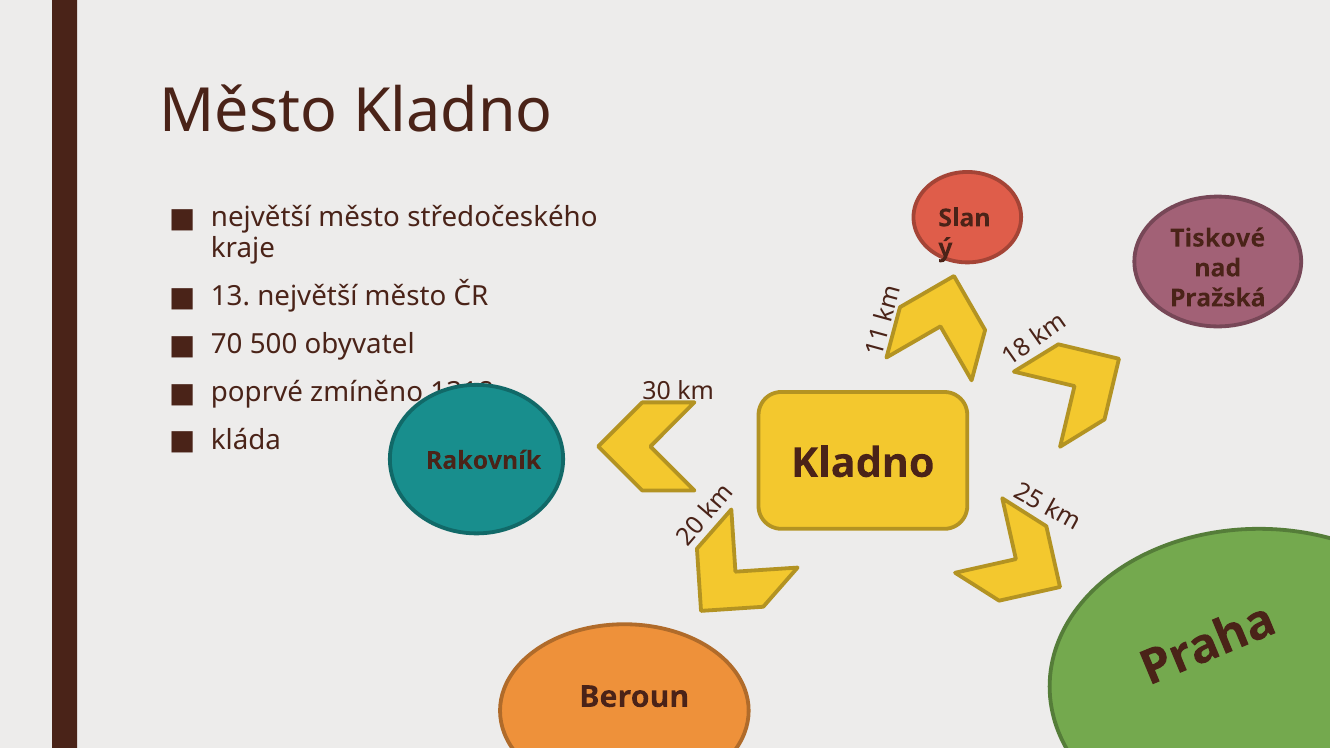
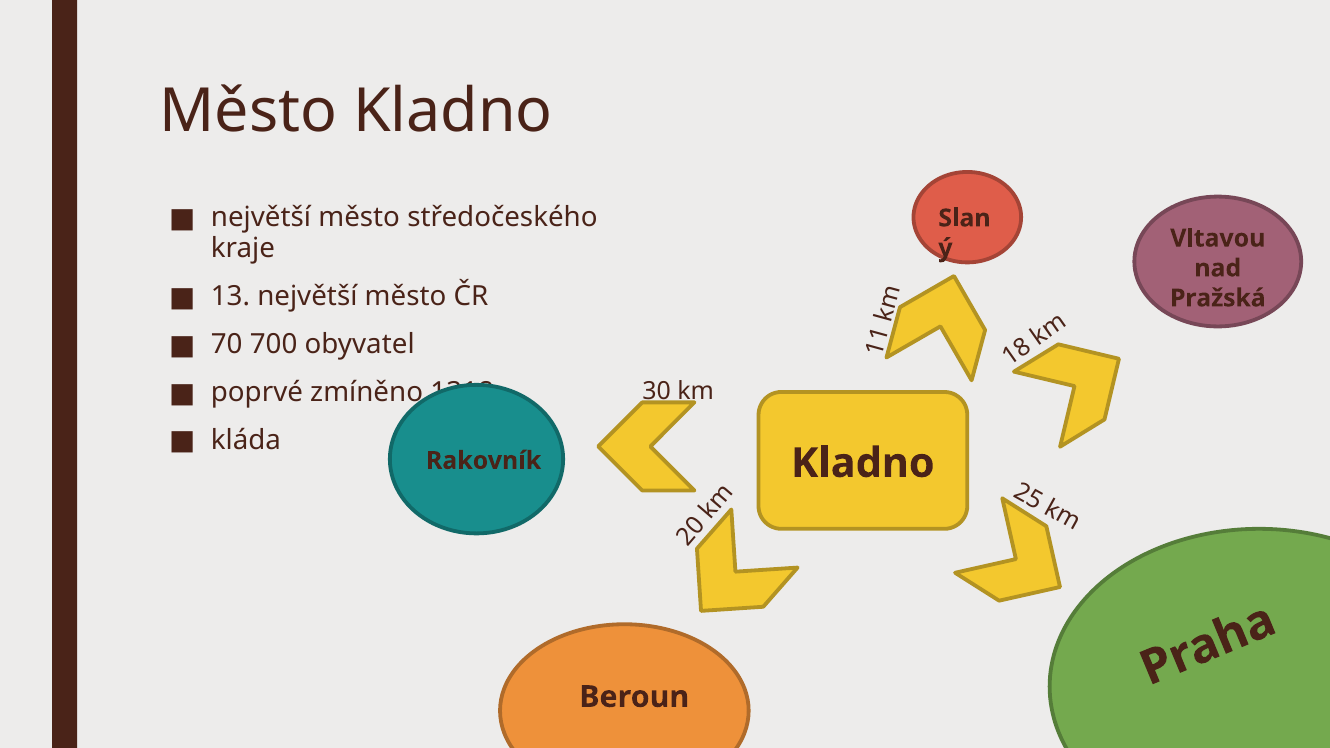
Tiskové: Tiskové -> Vltavou (1218, 238)
500: 500 -> 700 (274, 345)
